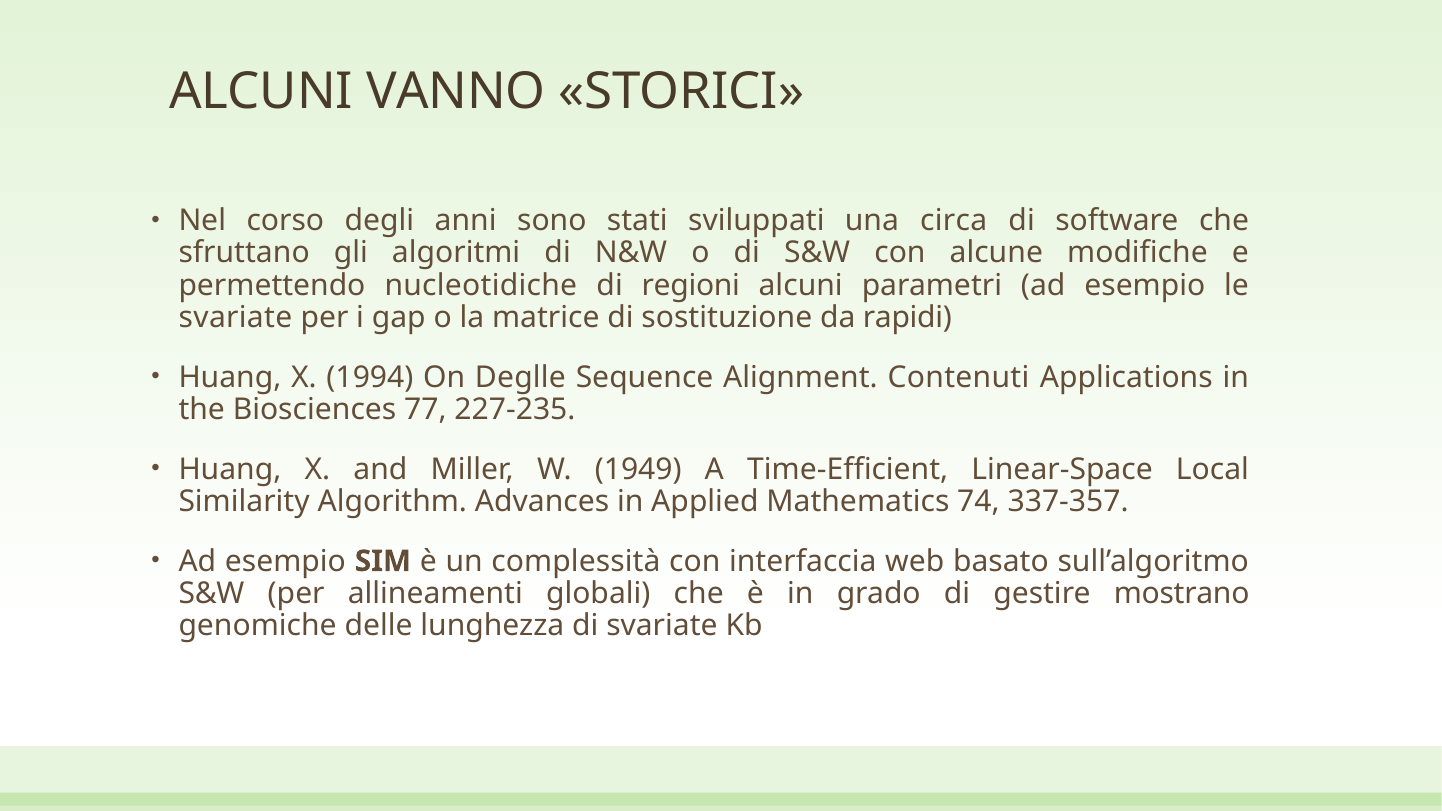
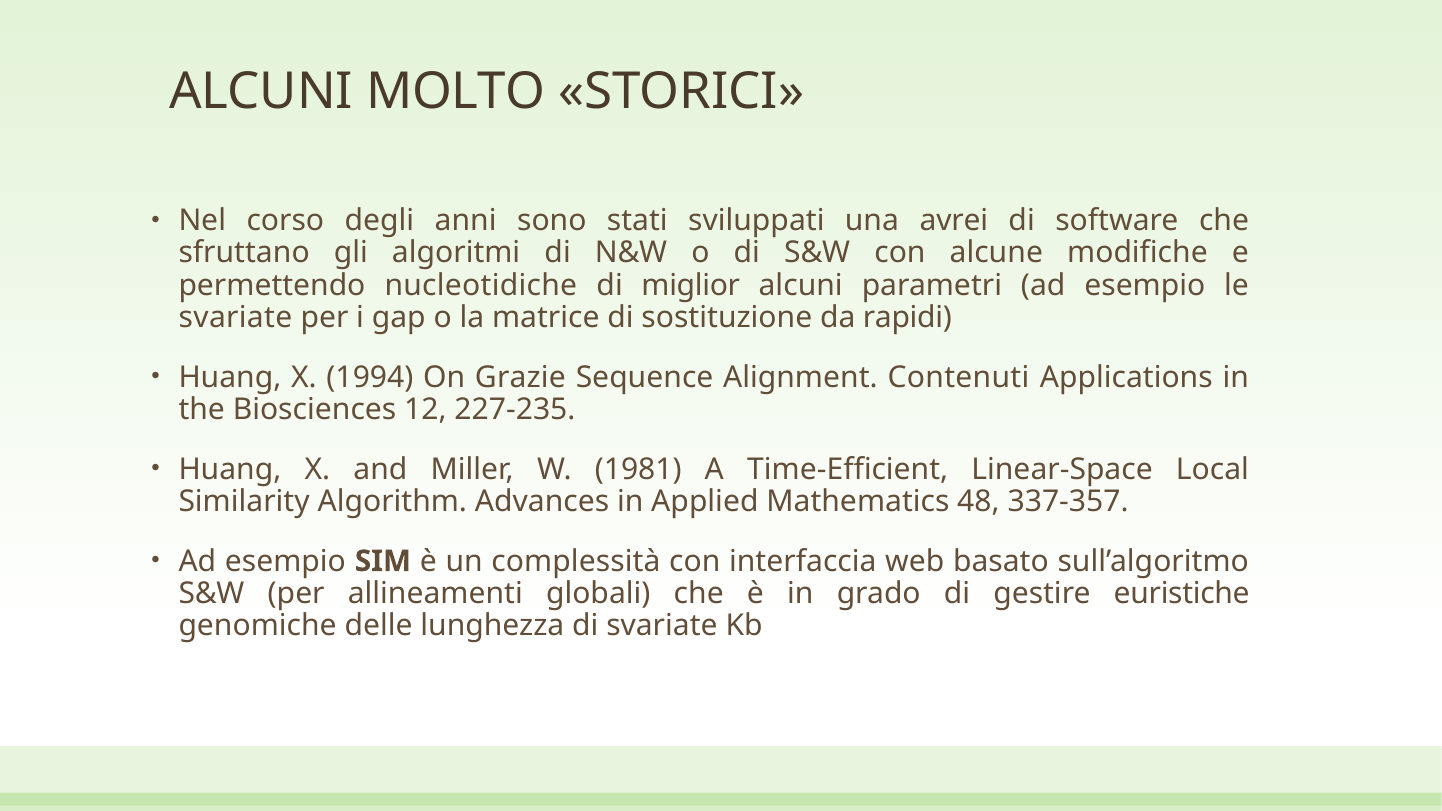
VANNO: VANNO -> MOLTO (456, 92)
circa: circa -> avrei (954, 221)
regioni: regioni -> miglior (691, 285)
Deglle: Deglle -> Grazie (520, 377)
77: 77 -> 12 (425, 410)
1949: 1949 -> 1981 (638, 469)
74: 74 -> 48 (979, 502)
mostrano: mostrano -> euristiche (1182, 594)
